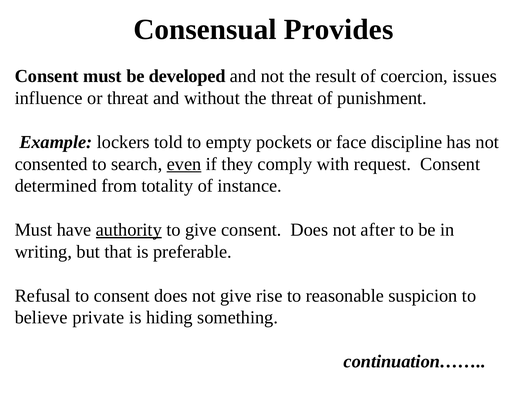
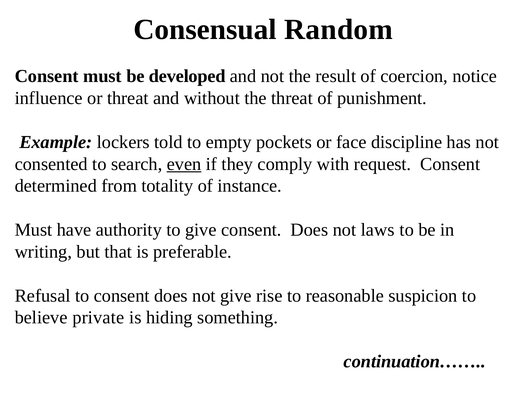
Provides: Provides -> Random (339, 30)
issues: issues -> notice (475, 76)
authority underline: present -> none (129, 230)
after: after -> laws (378, 230)
